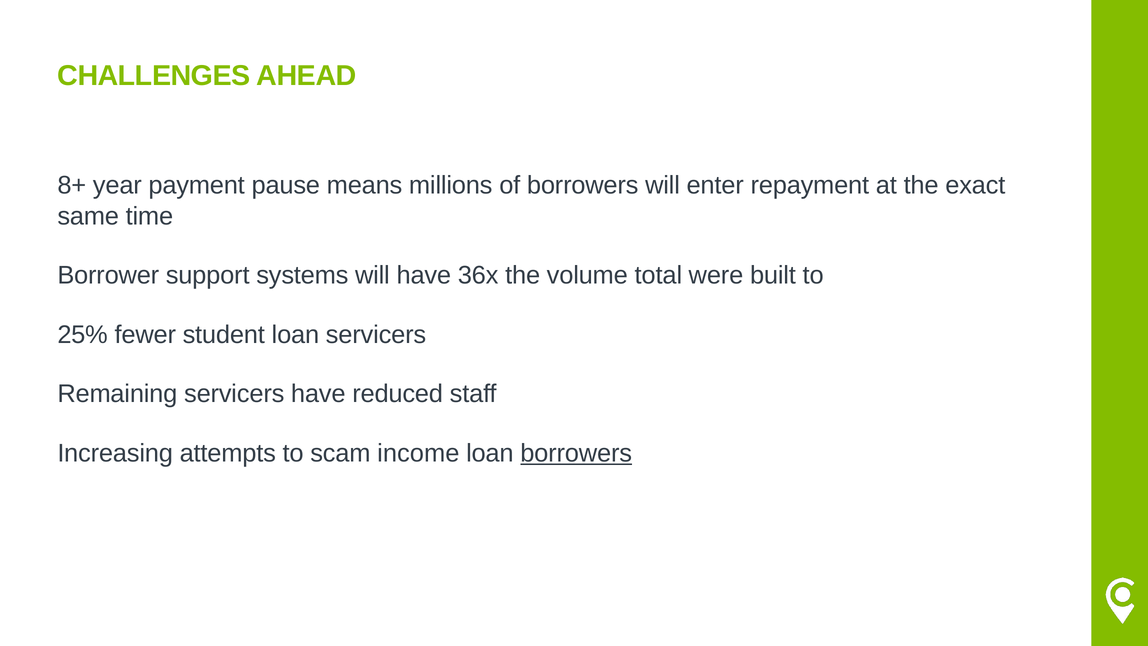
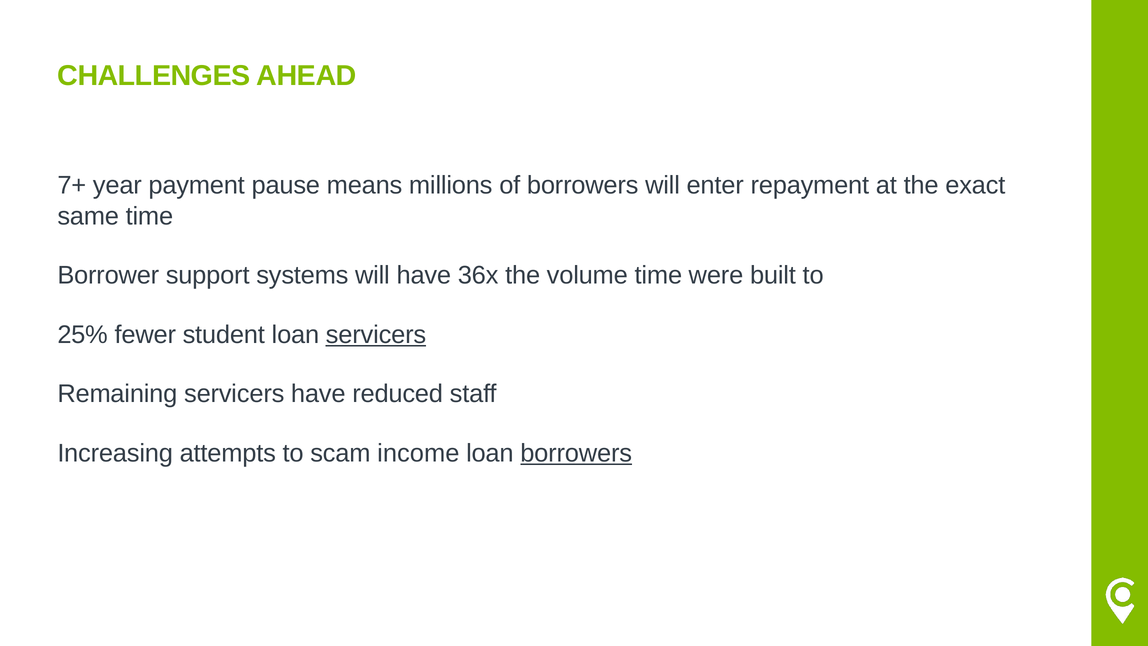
8+: 8+ -> 7+ (72, 185)
volume total: total -> time (658, 275)
servicers underline: none -> present (376, 335)
